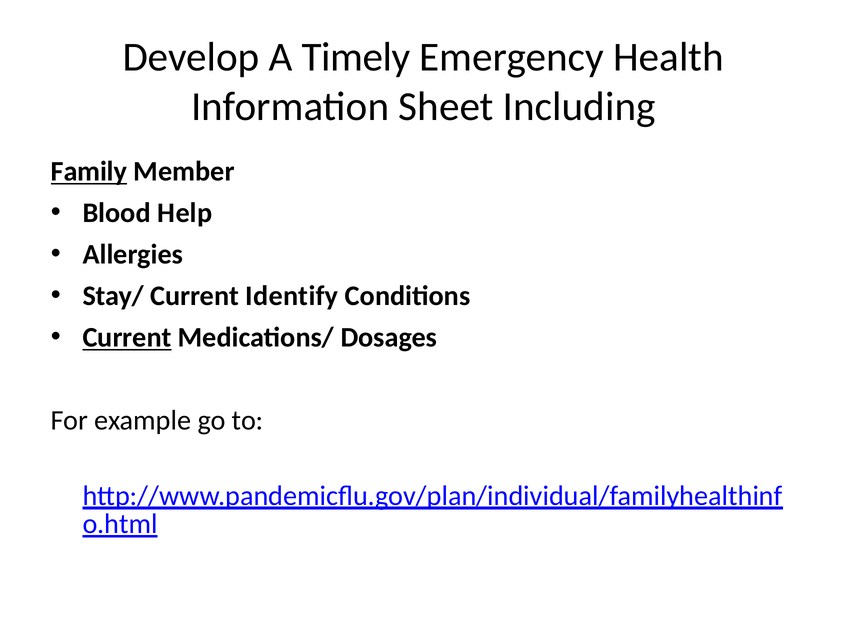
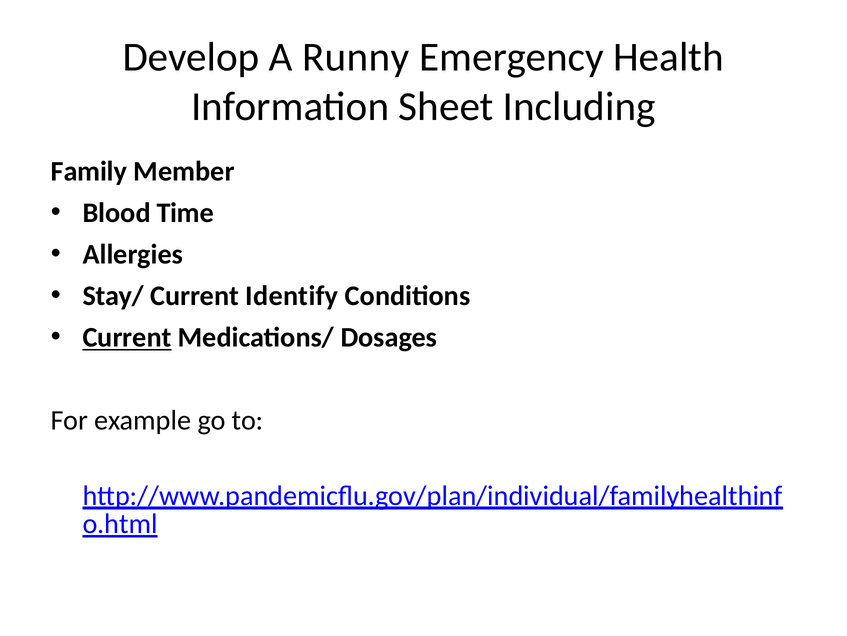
Timely: Timely -> Runny (356, 57)
Family underline: present -> none (89, 171)
Help: Help -> Time (185, 213)
